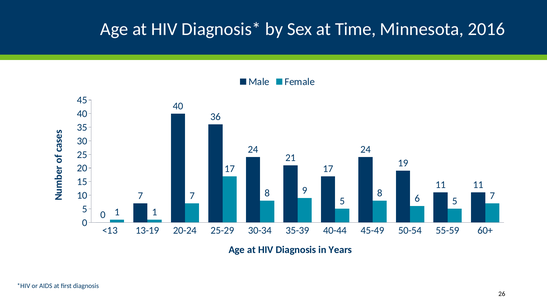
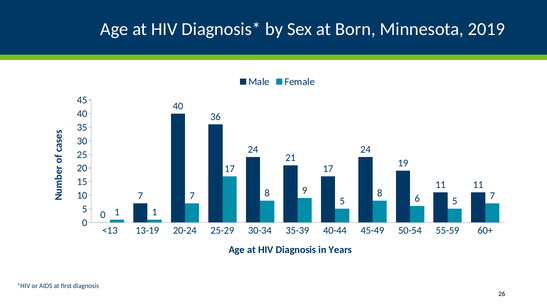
Time: Time -> Born (355, 29)
2016: 2016 -> 2019 (486, 29)
